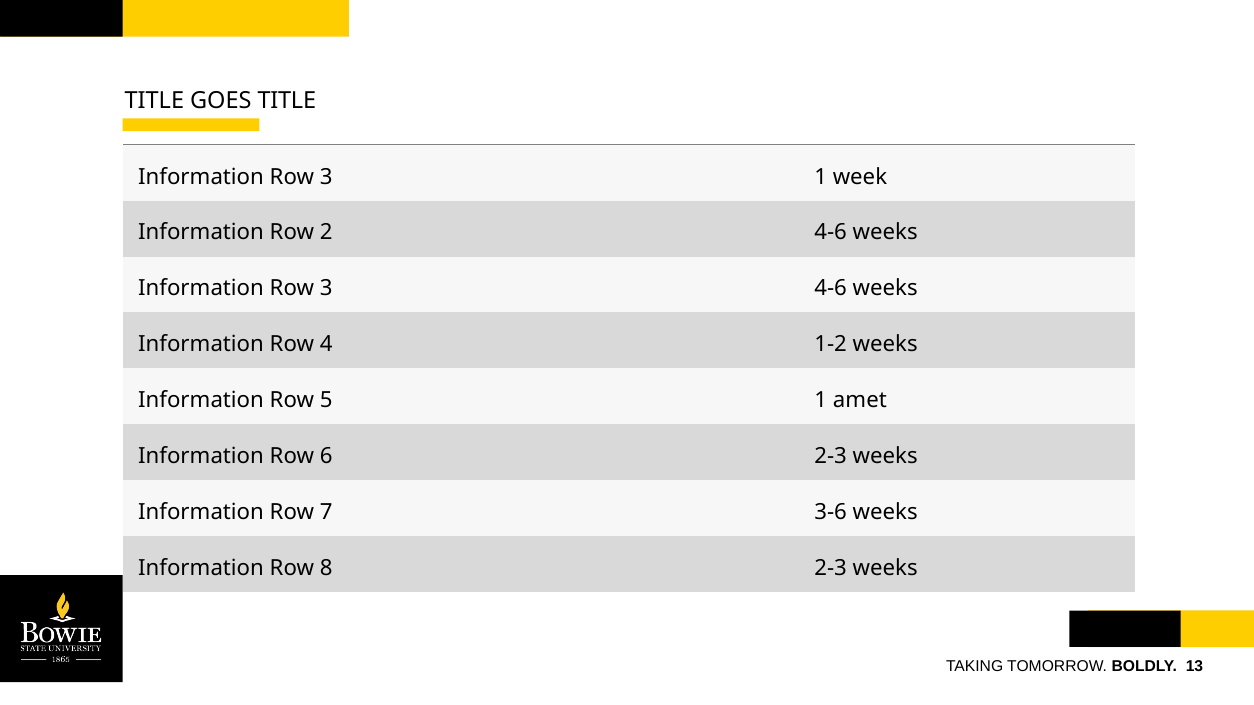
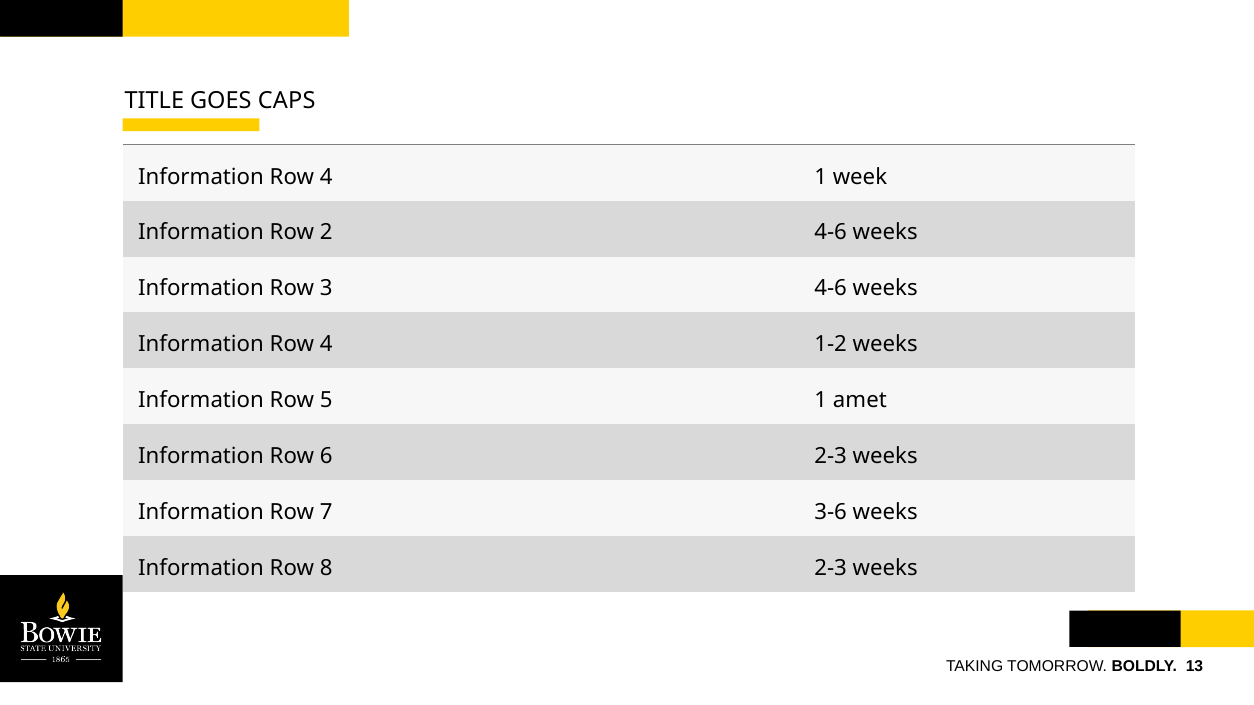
GOES TITLE: TITLE -> CAPS (287, 101)
3: 3 -> 4 (326, 177)
